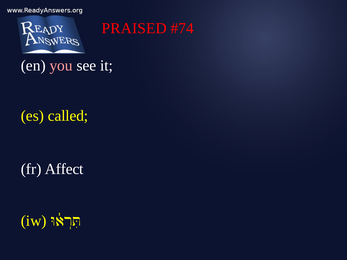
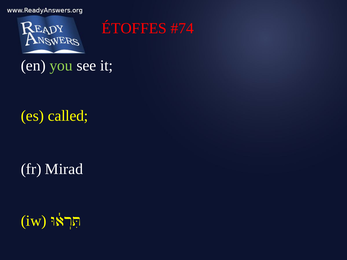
PRAISED: PRAISED -> ÉTOFFES (134, 28)
you colour: pink -> light green (61, 66)
Affect: Affect -> Mirad (64, 169)
